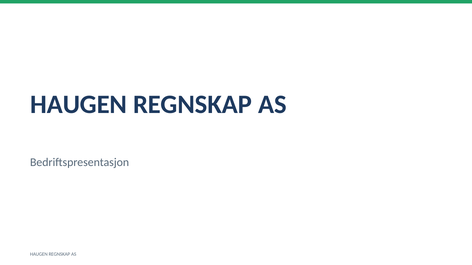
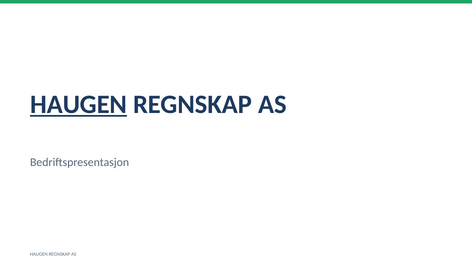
HAUGEN underline: none -> present (79, 105)
